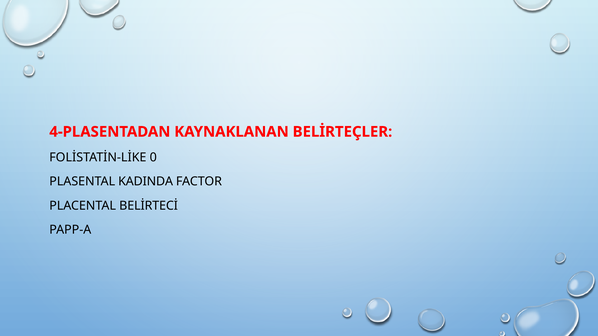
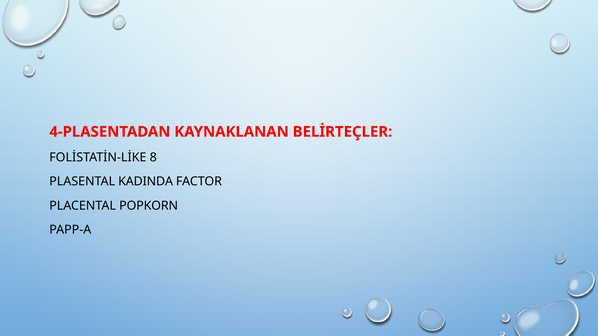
0: 0 -> 8 (153, 157)
BELİRTECİ: BELİRTECİ -> POPKORN (149, 206)
